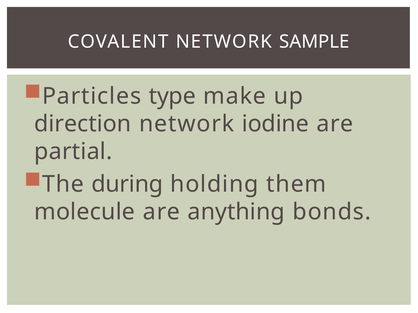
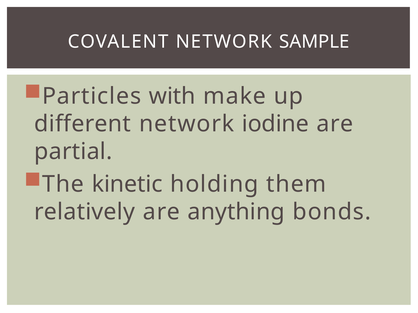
type: type -> with (172, 96)
direction: direction -> different (83, 124)
during: during -> kinetic (127, 184)
molecule: molecule -> relatively (85, 212)
